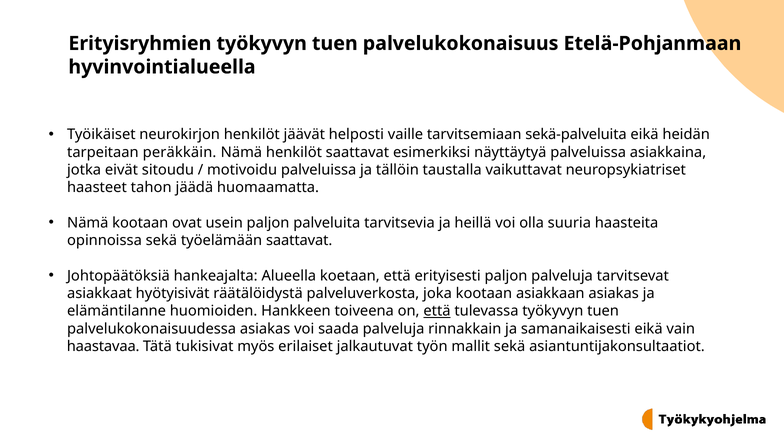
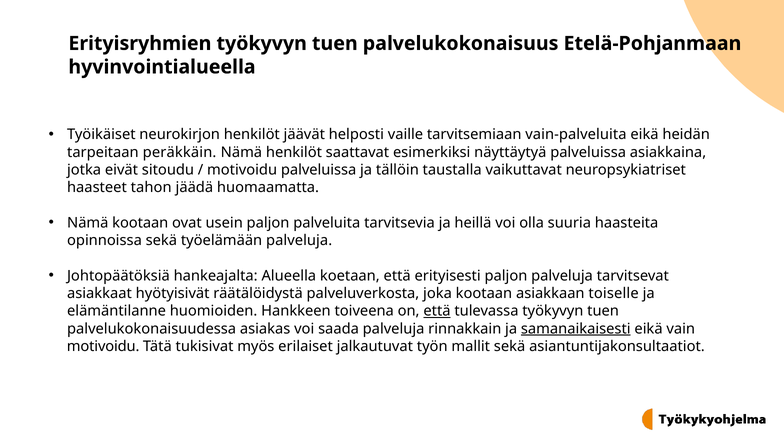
sekä-palveluita: sekä-palveluita -> vain-palveluita (576, 135)
työelämään saattavat: saattavat -> palveluja (299, 240)
asiakkaan asiakas: asiakas -> toiselle (614, 293)
samanaikaisesti underline: none -> present (576, 329)
haastavaa: haastavaa -> motivoidu (103, 346)
